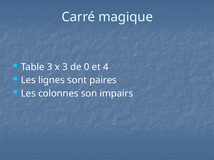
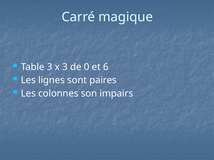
4: 4 -> 6 (106, 67)
